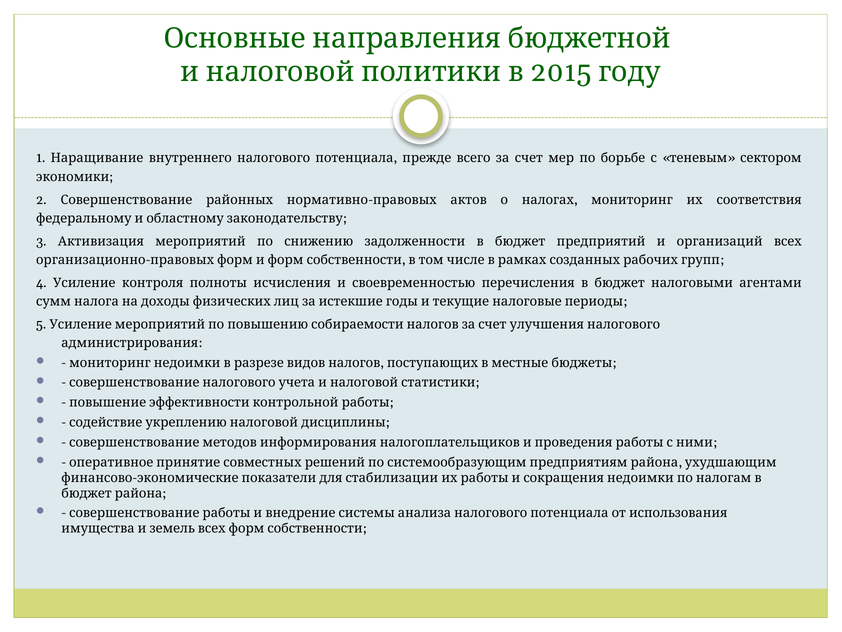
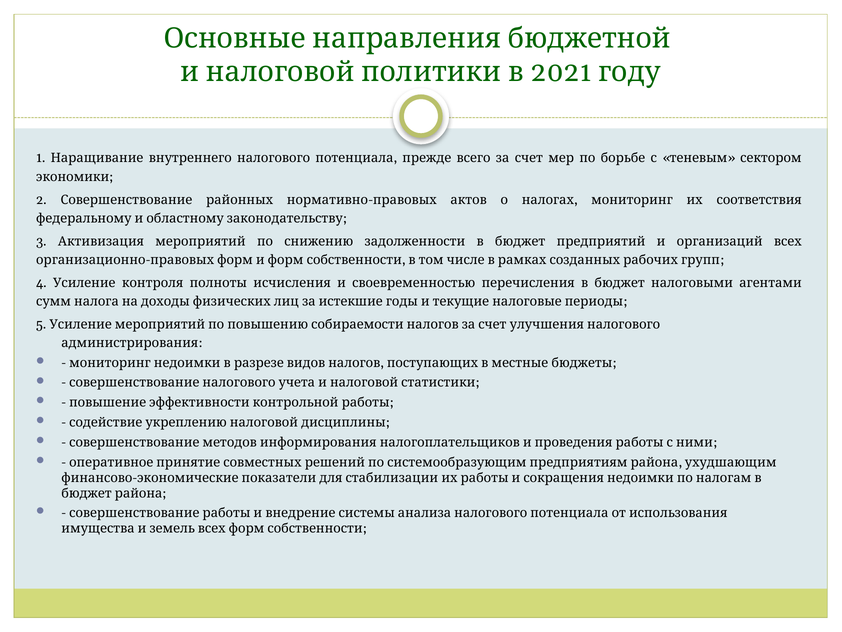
2015: 2015 -> 2021 (561, 72)
